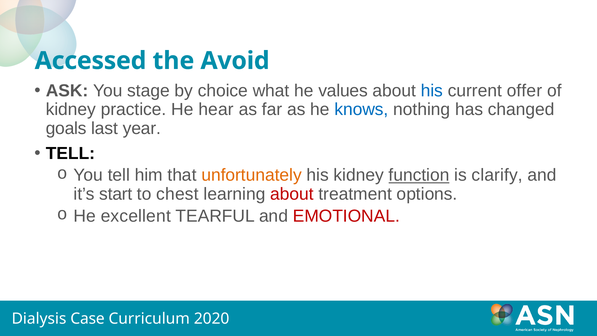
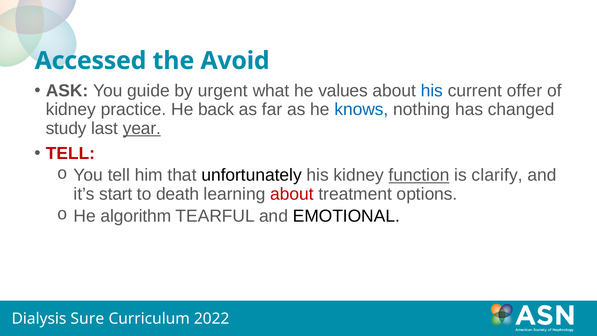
stage: stage -> guide (148, 91)
choice: choice -> urgent (223, 91)
hear: hear -> back (216, 110)
goals: goals -> study (66, 128)
year underline: none -> present (142, 128)
TELL colour: black -> red (70, 153)
unfortunately colour: orange -> black (252, 175)
chest: chest -> death (178, 194)
excellent: excellent -> algorithm (136, 216)
EMOTIONAL colour: red -> black (346, 216)
Case: Case -> Sure (87, 319)
2020: 2020 -> 2022 (212, 319)
